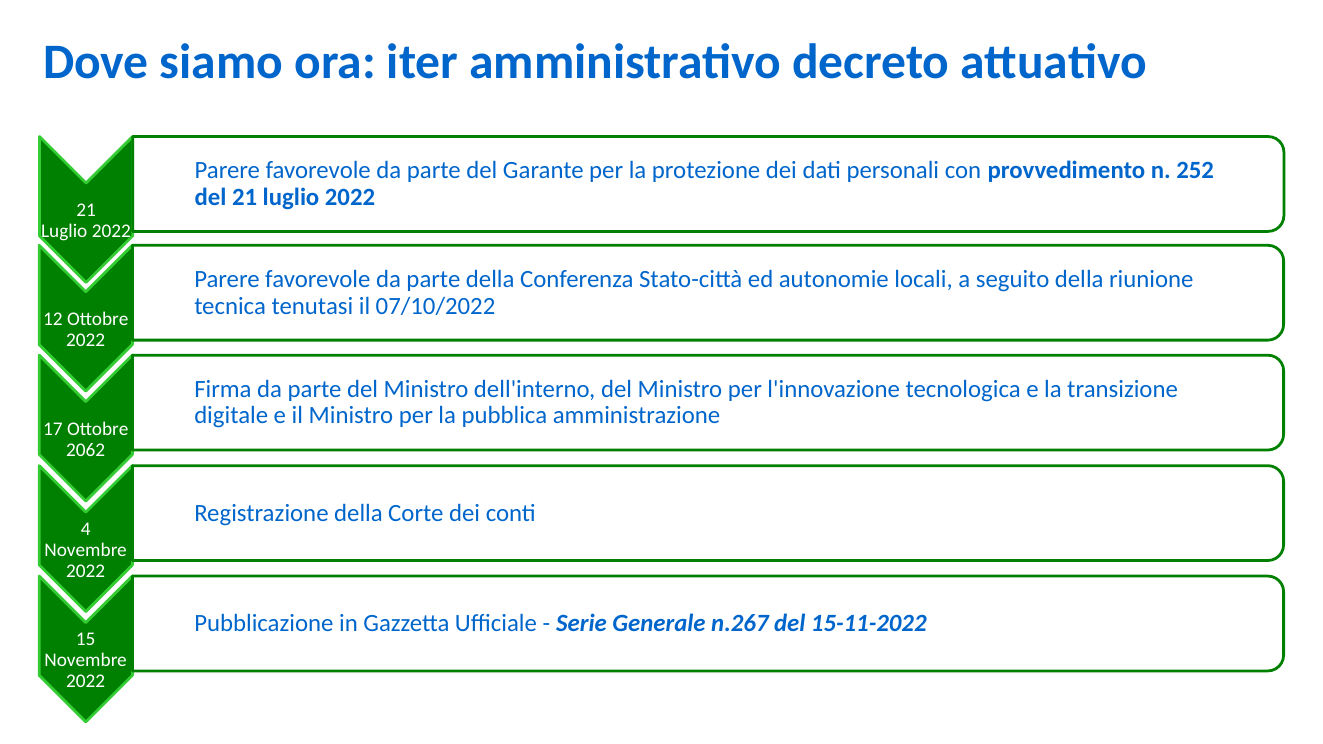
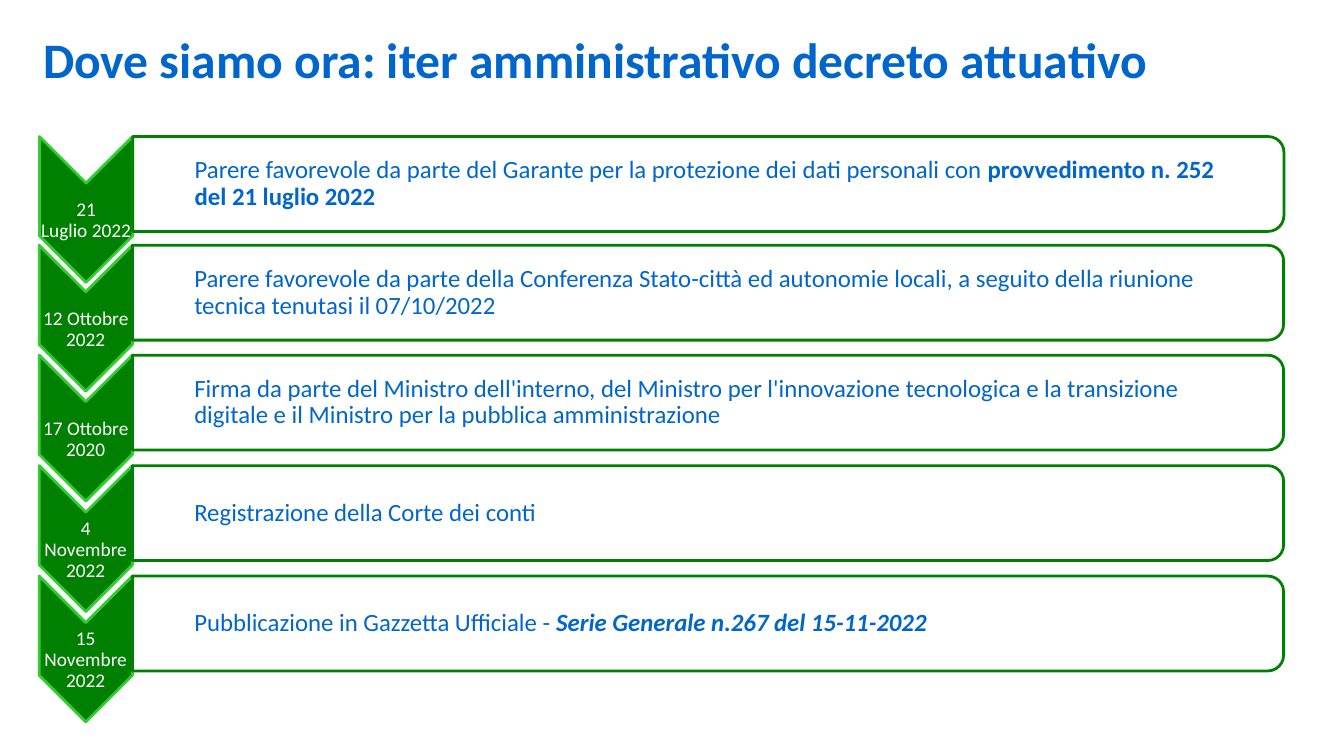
2062: 2062 -> 2020 (86, 450)
